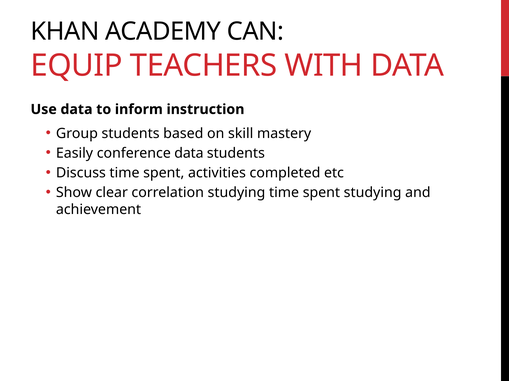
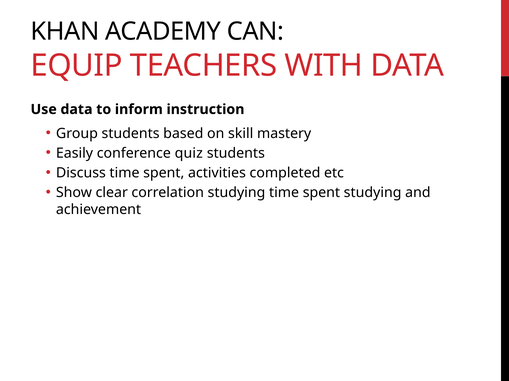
conference data: data -> quiz (189, 153)
